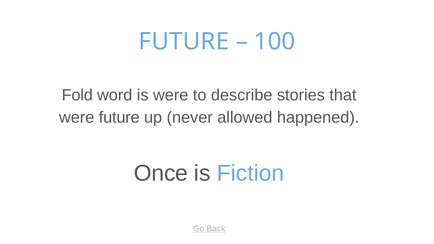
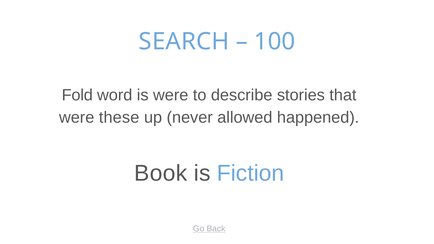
FUTURE: FUTURE -> SEARCH (184, 42)
were future: future -> these (119, 118)
Once: Once -> Book (161, 173)
